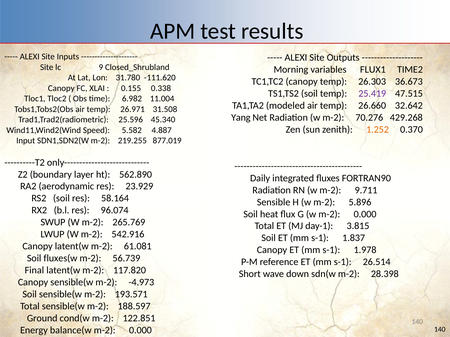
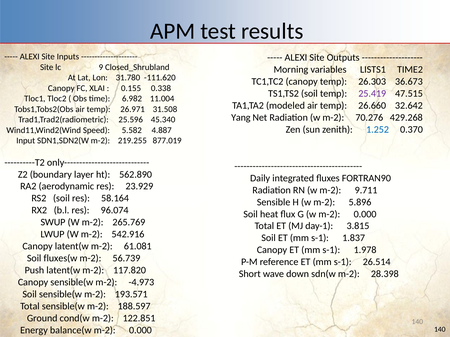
FLUX1: FLUX1 -> LISTS1 (373, 70)
1.252 colour: orange -> blue (378, 130)
Final: Final -> Push (34, 271)
